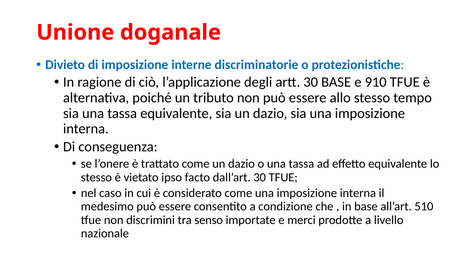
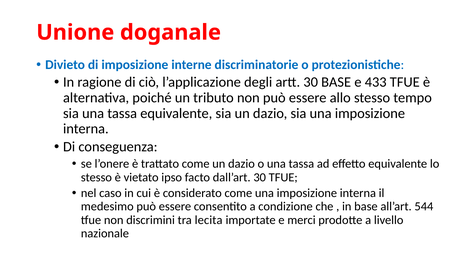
910: 910 -> 433 (376, 82)
510: 510 -> 544 (424, 206)
senso: senso -> lecita (209, 220)
